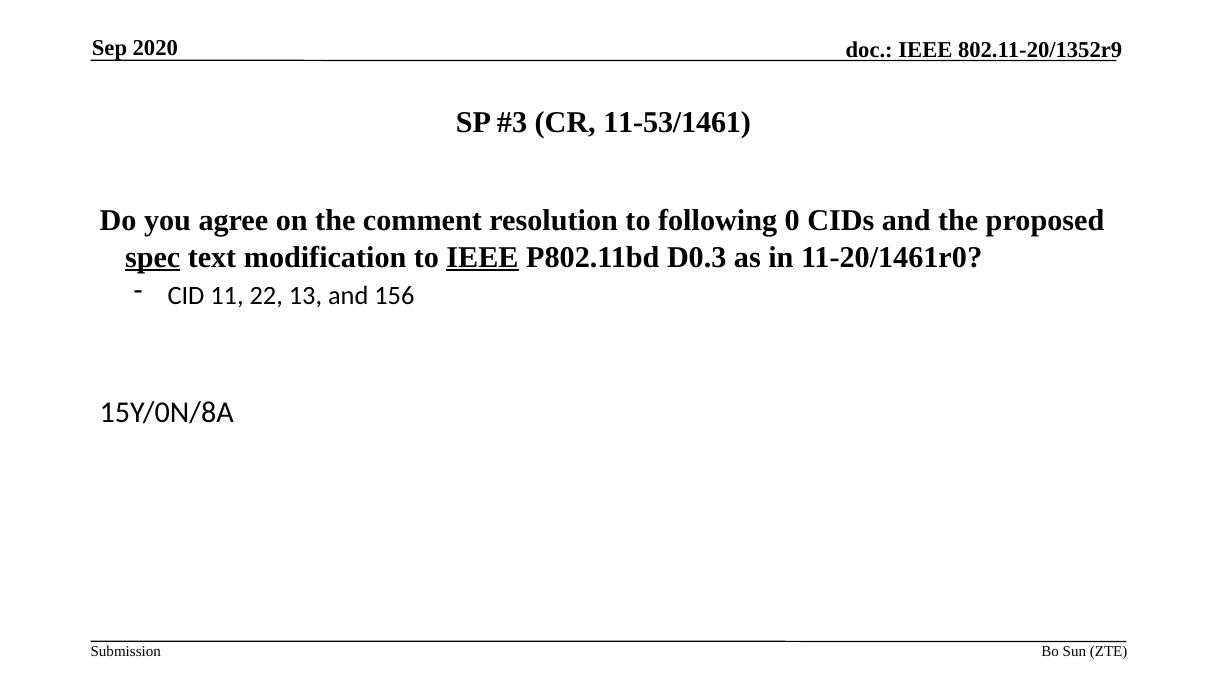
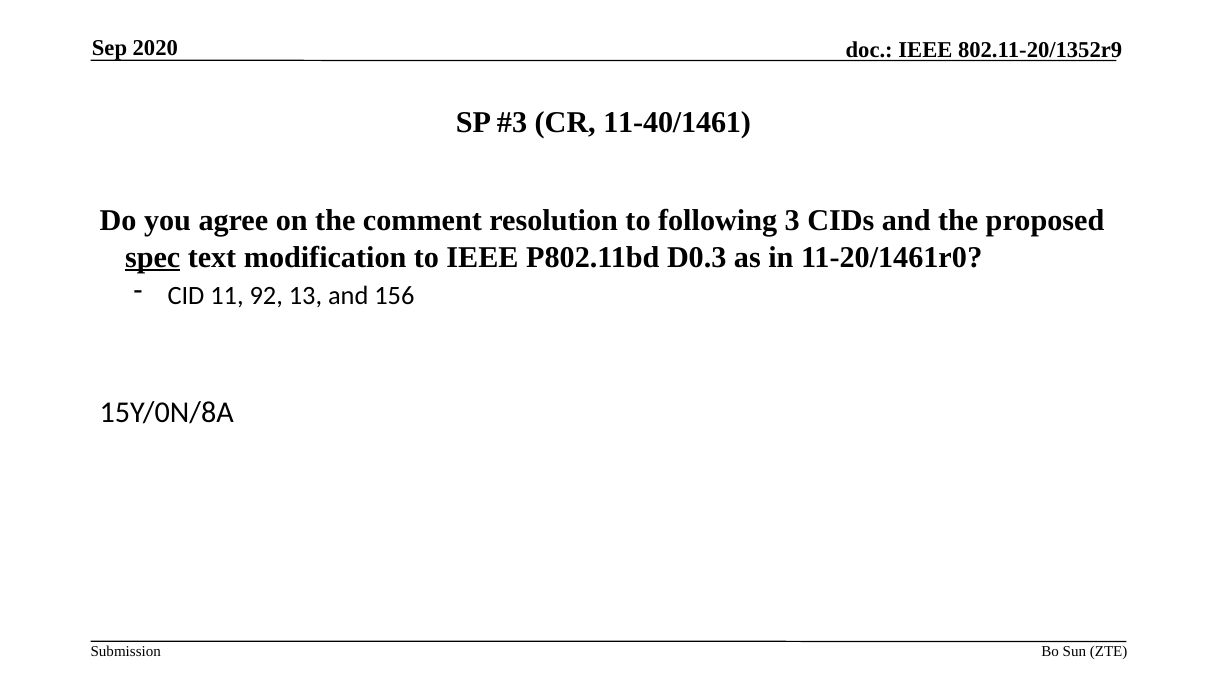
11-53/1461: 11-53/1461 -> 11-40/1461 (677, 123)
0: 0 -> 3 (792, 221)
IEEE underline: present -> none (483, 257)
22: 22 -> 92 (266, 296)
